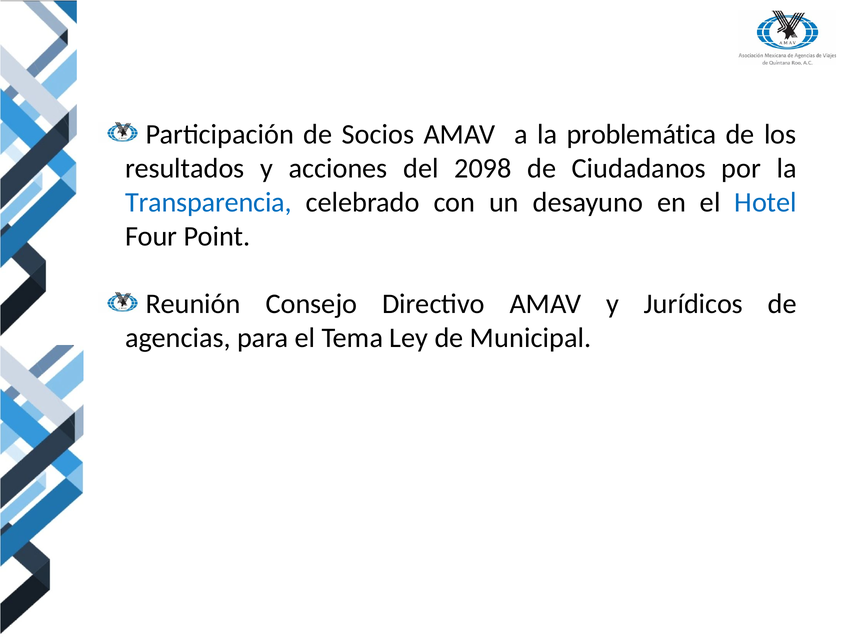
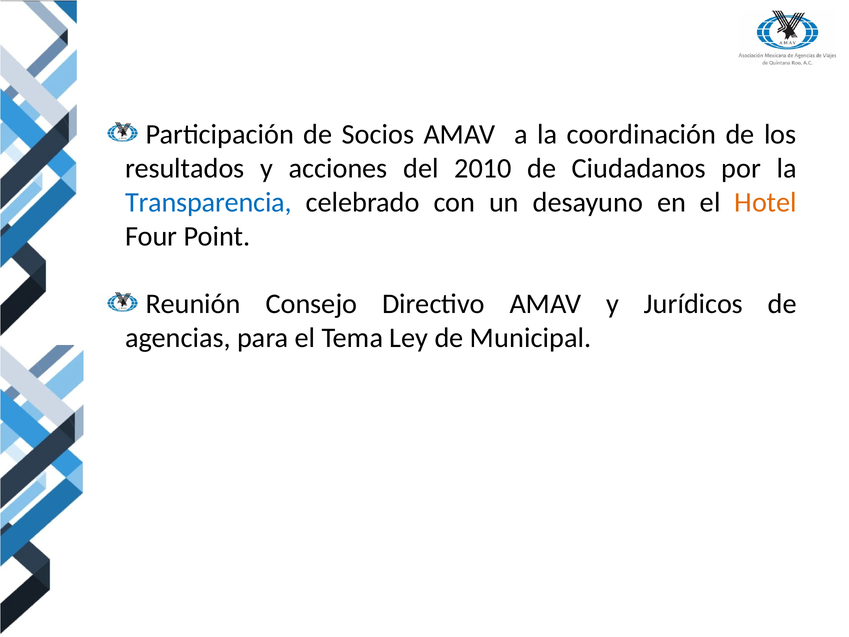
problemática: problemática -> coordinación (642, 134)
2098: 2098 -> 2010 (483, 168)
Hotel colour: blue -> orange (766, 202)
